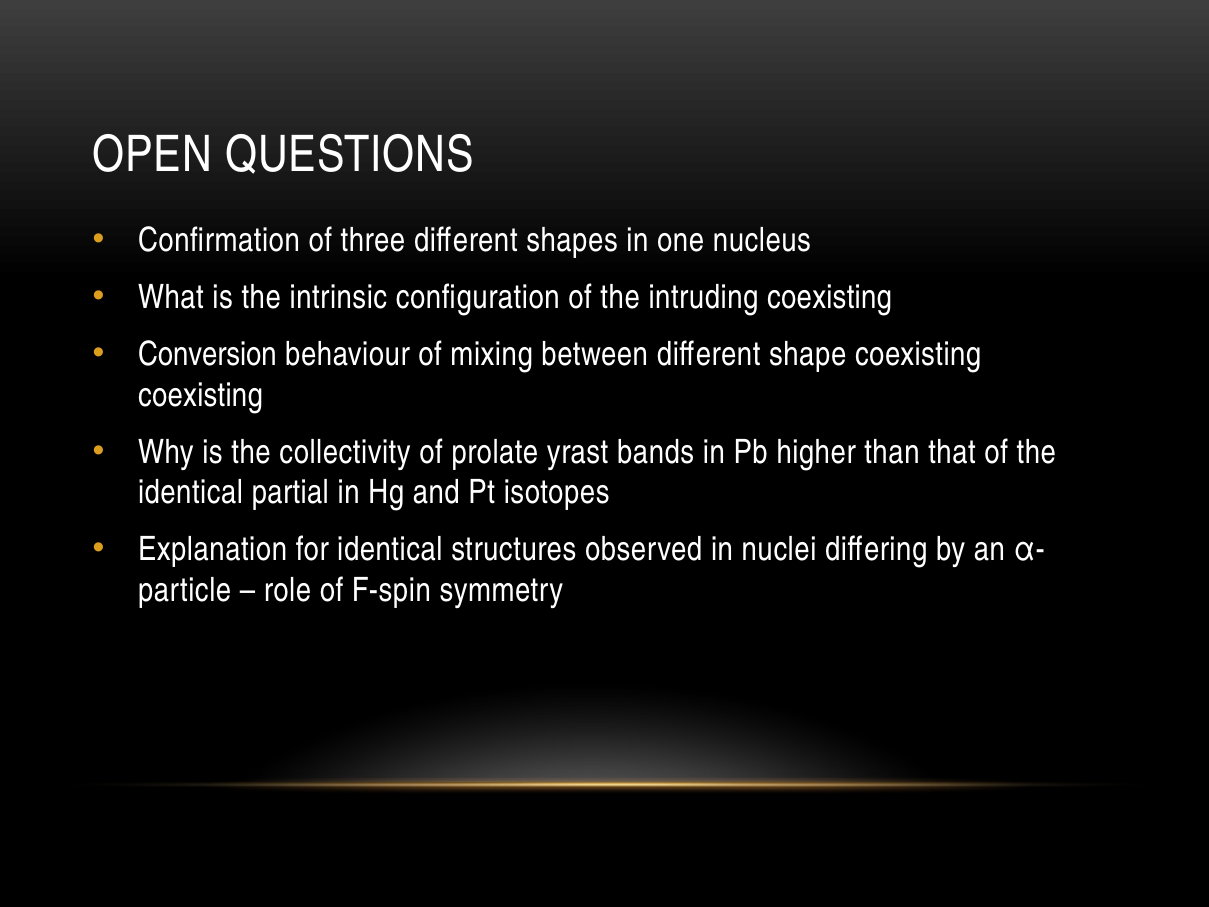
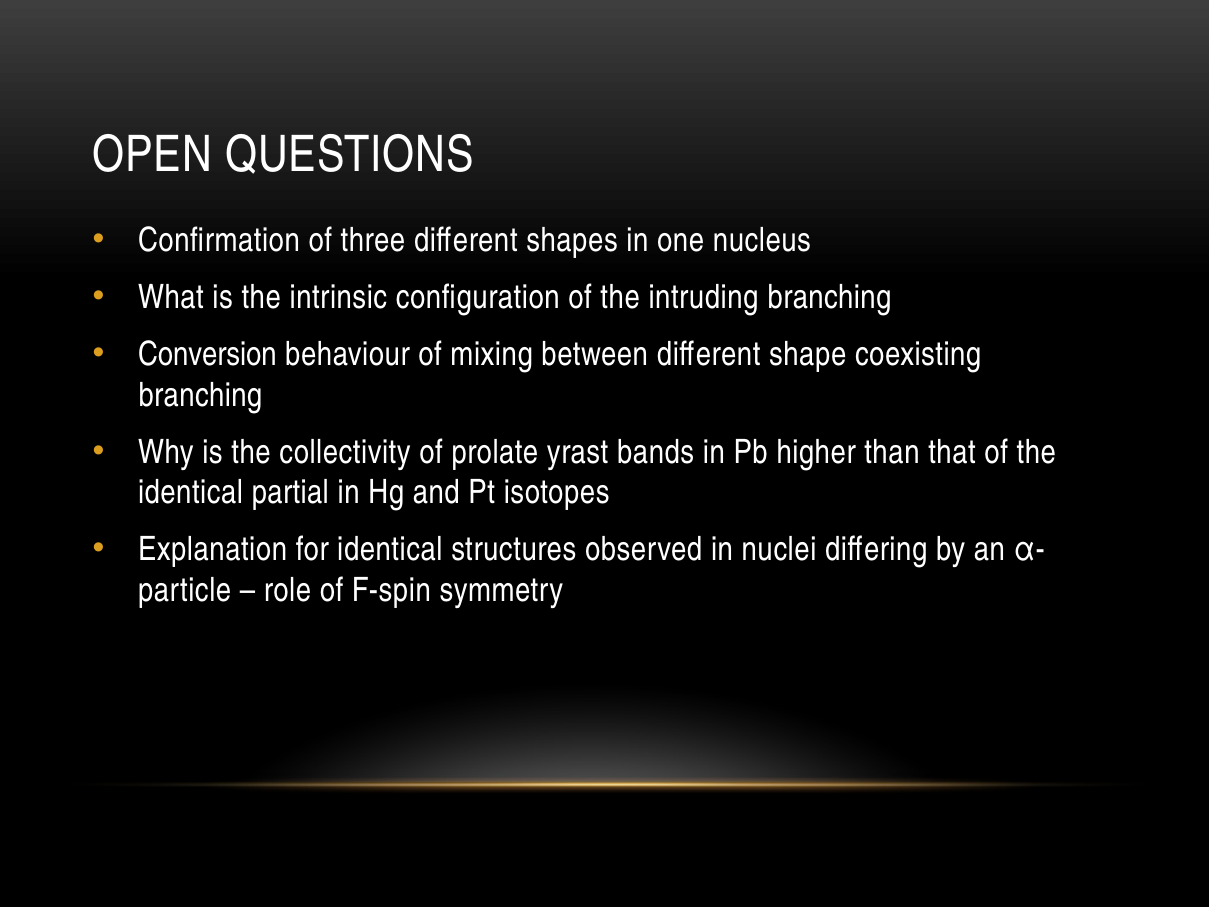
intruding coexisting: coexisting -> branching (829, 297)
coexisting: coexisting -> branching (200, 395)
